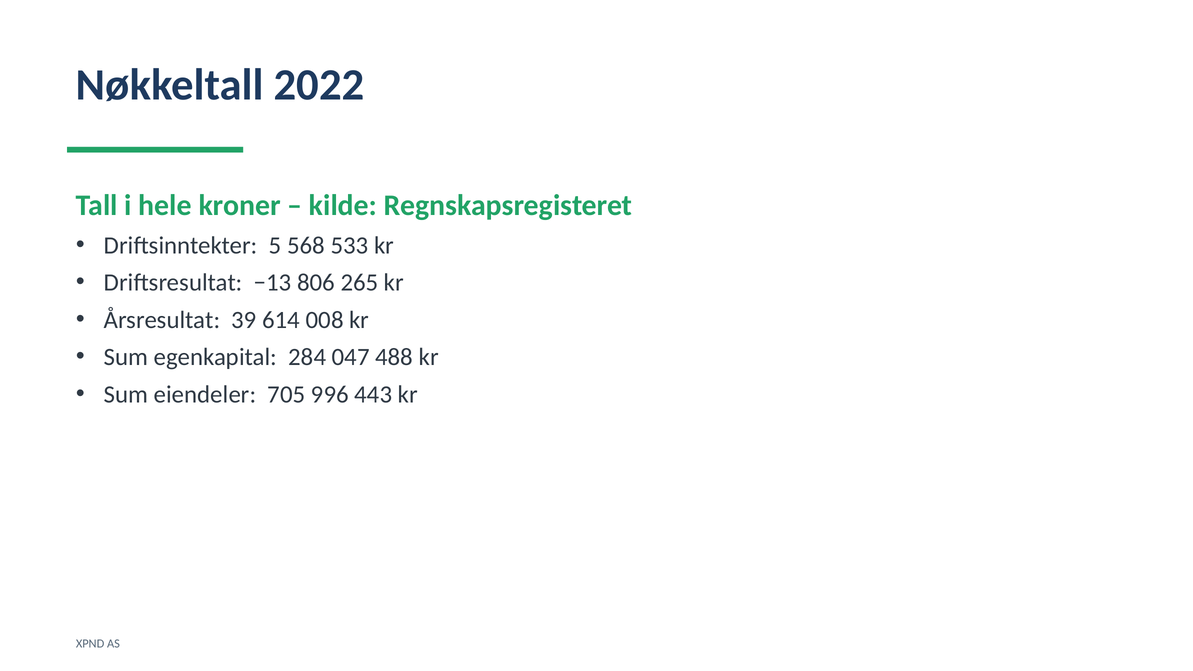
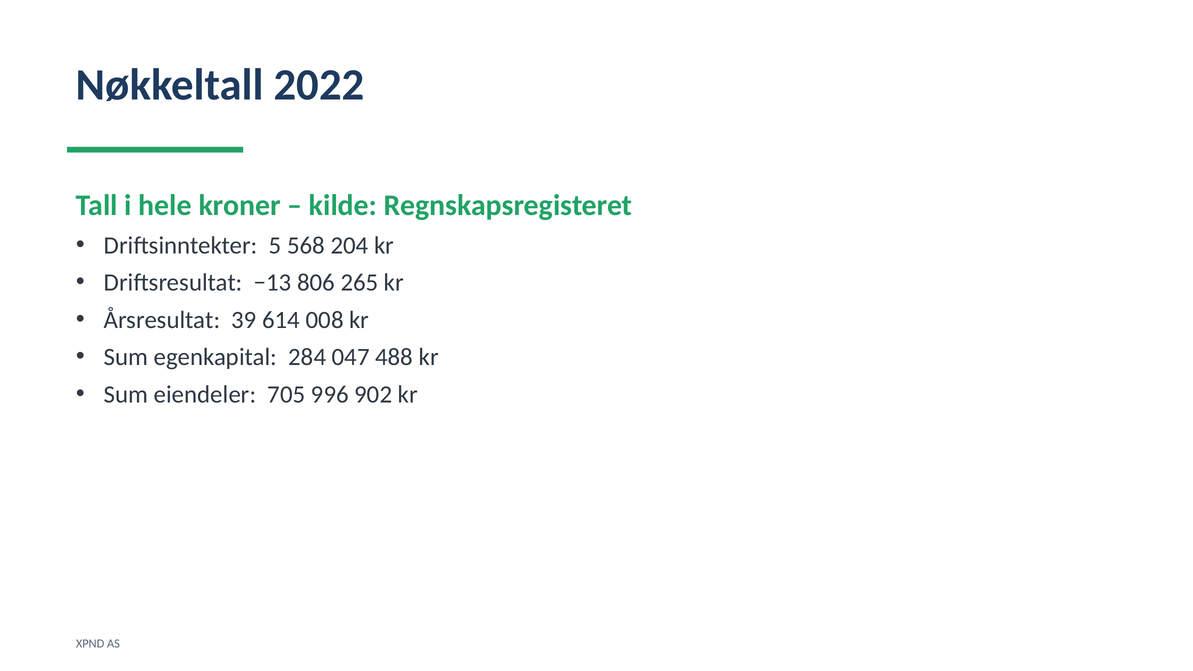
533: 533 -> 204 (349, 245)
443: 443 -> 902 (373, 395)
